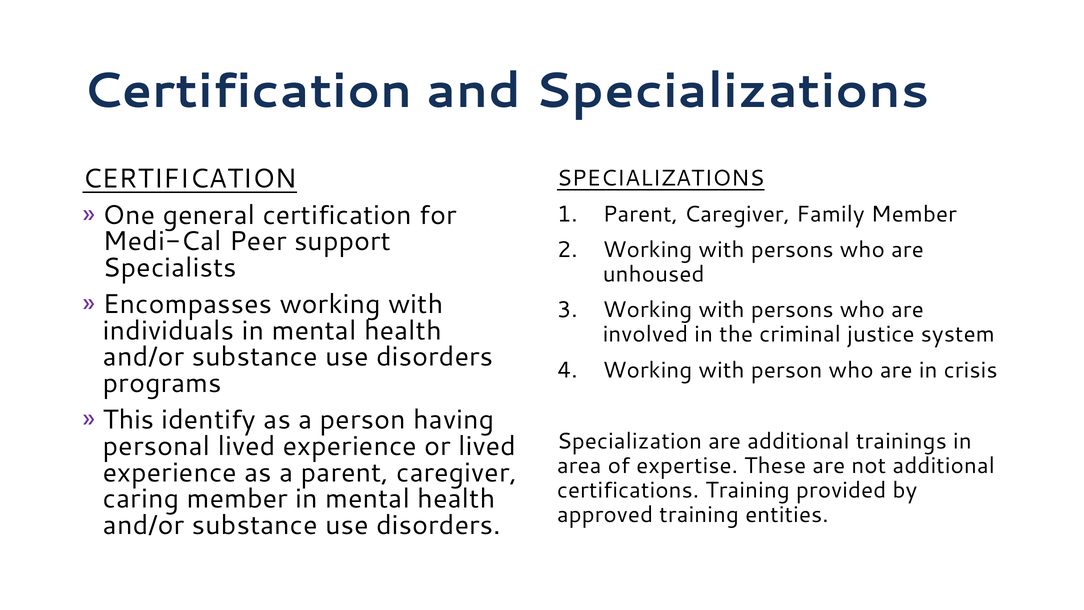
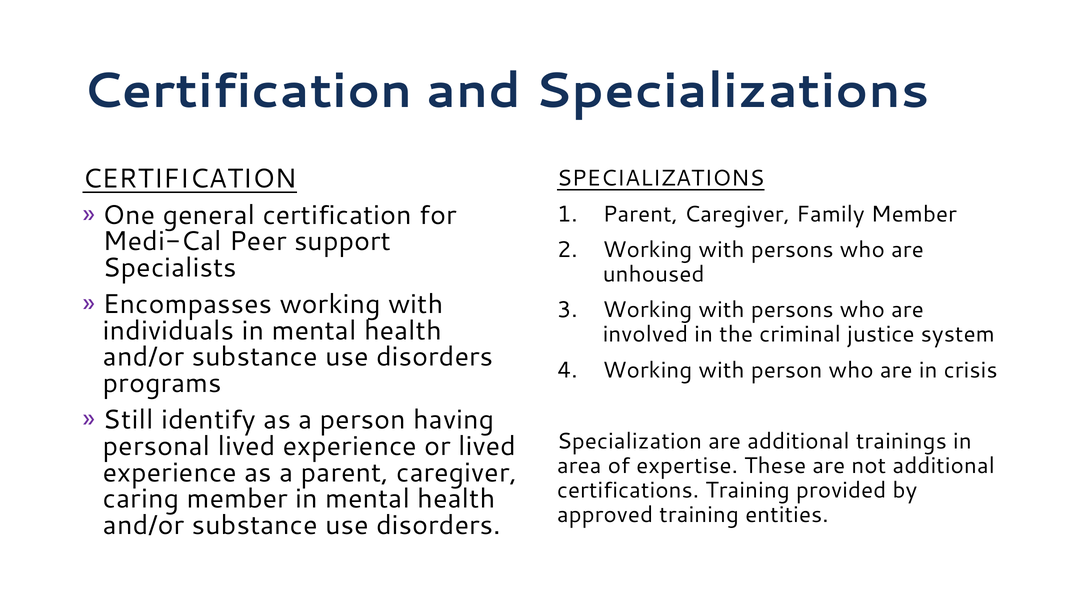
This: This -> Still (128, 420)
